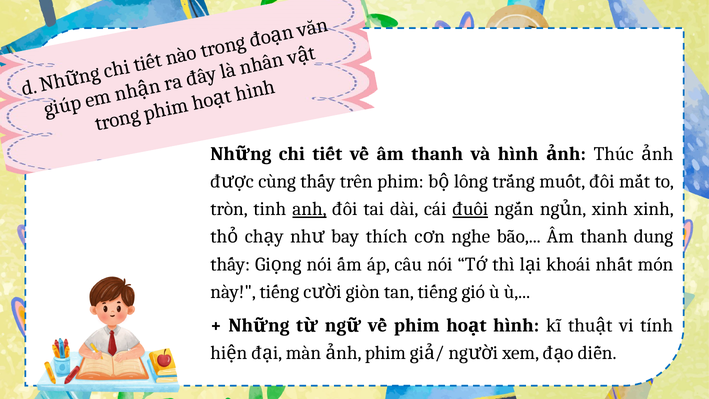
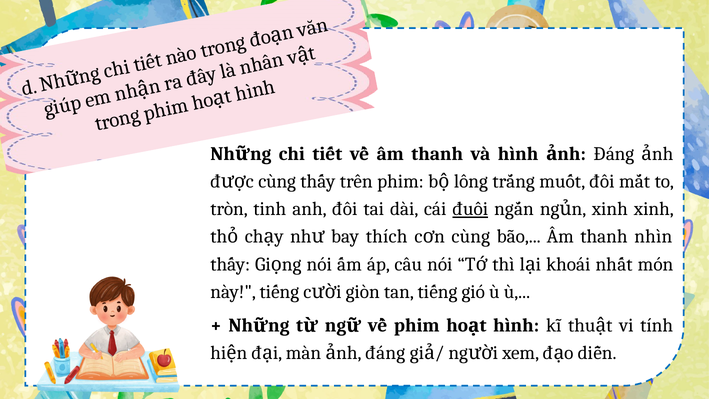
Thúc: Thúc -> Đáng (614, 154)
anh underline: present -> none (309, 209)
nghe: nghe -> cùng (471, 237)
dung: dung -> nhìn (653, 237)
phim: phim -> đáng (385, 353)
